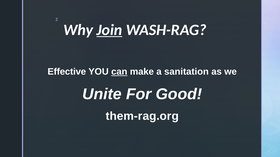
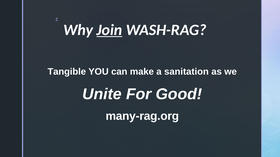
Effective: Effective -> Tangible (67, 72)
can underline: present -> none (119, 72)
them-rag.org: them-rag.org -> many-rag.org (142, 117)
